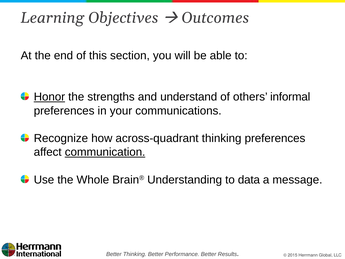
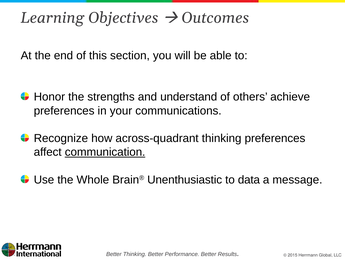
Honor underline: present -> none (49, 97)
informal: informal -> achieve (290, 97)
Understanding: Understanding -> Unenthusiastic (185, 180)
